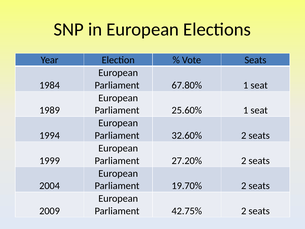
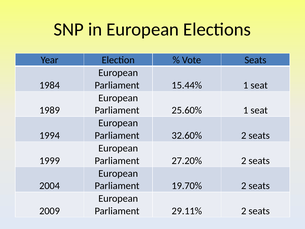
67.80%: 67.80% -> 15.44% (187, 85)
42.75%: 42.75% -> 29.11% (187, 211)
